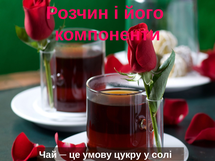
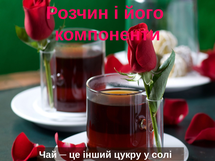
умову: умову -> інший (97, 155)
